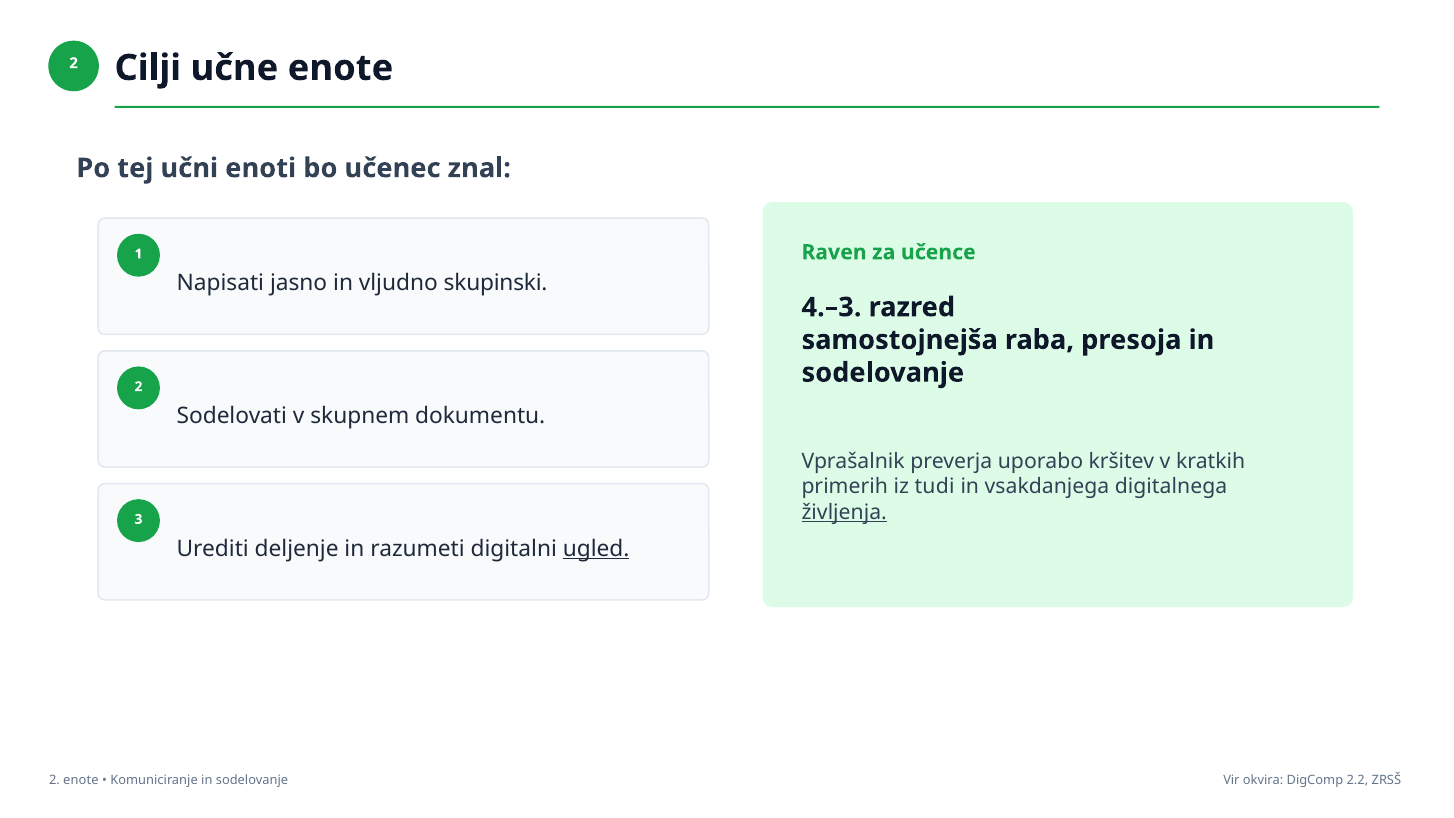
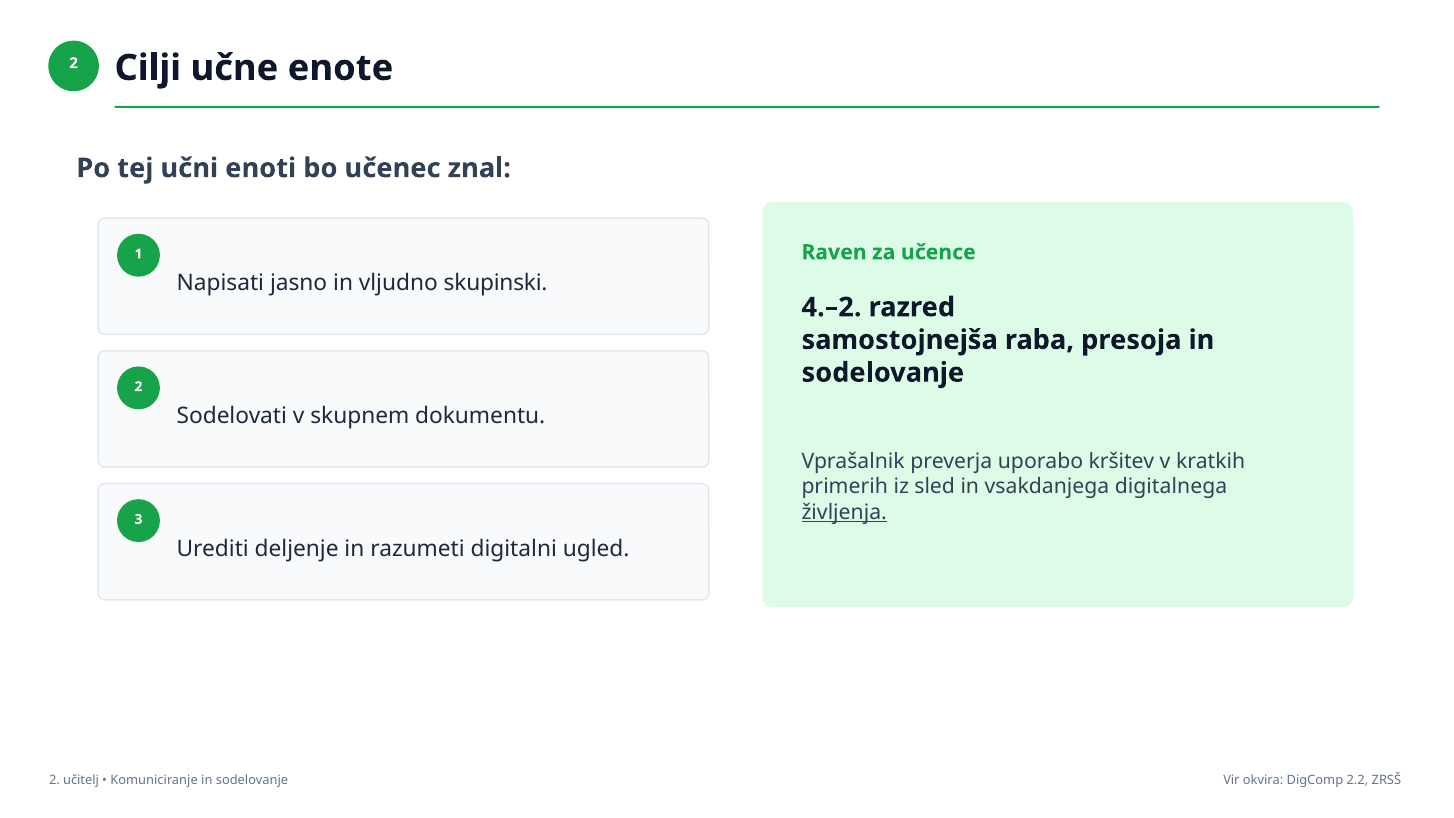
4.–3: 4.–3 -> 4.–2 (832, 307)
tudi: tudi -> sled (935, 487)
ugled underline: present -> none (596, 549)
2 enote: enote -> učitelj (81, 780)
